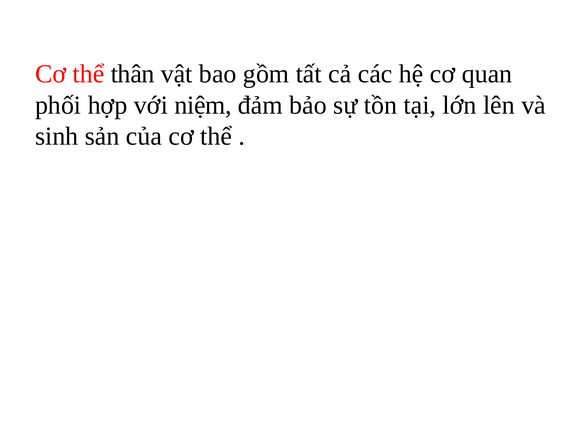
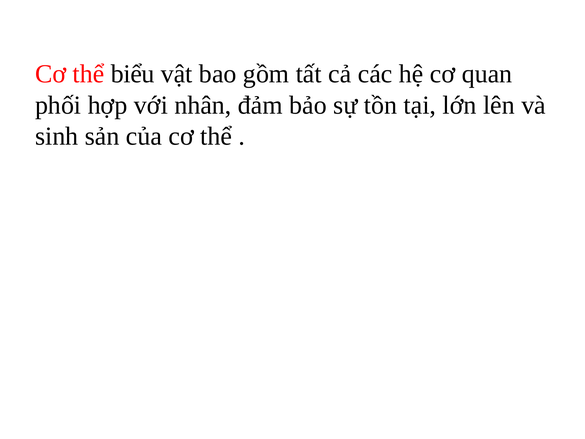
thân: thân -> biểu (133, 74)
niệm: niệm -> nhân (203, 105)
